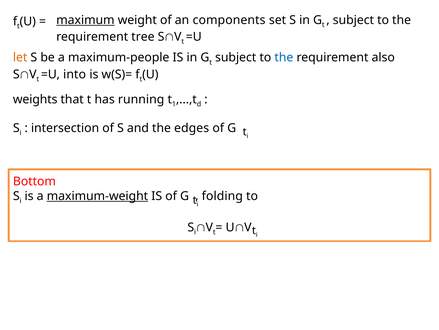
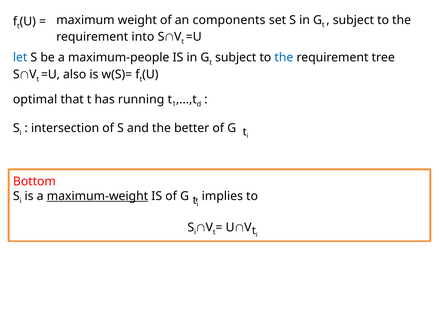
maximum underline: present -> none (85, 20)
tree: tree -> into (143, 37)
let colour: orange -> blue (20, 57)
also: also -> tree (383, 57)
into: into -> also (75, 74)
weights: weights -> optimal (35, 99)
edges: edges -> better (192, 128)
folding: folding -> implies (222, 196)
